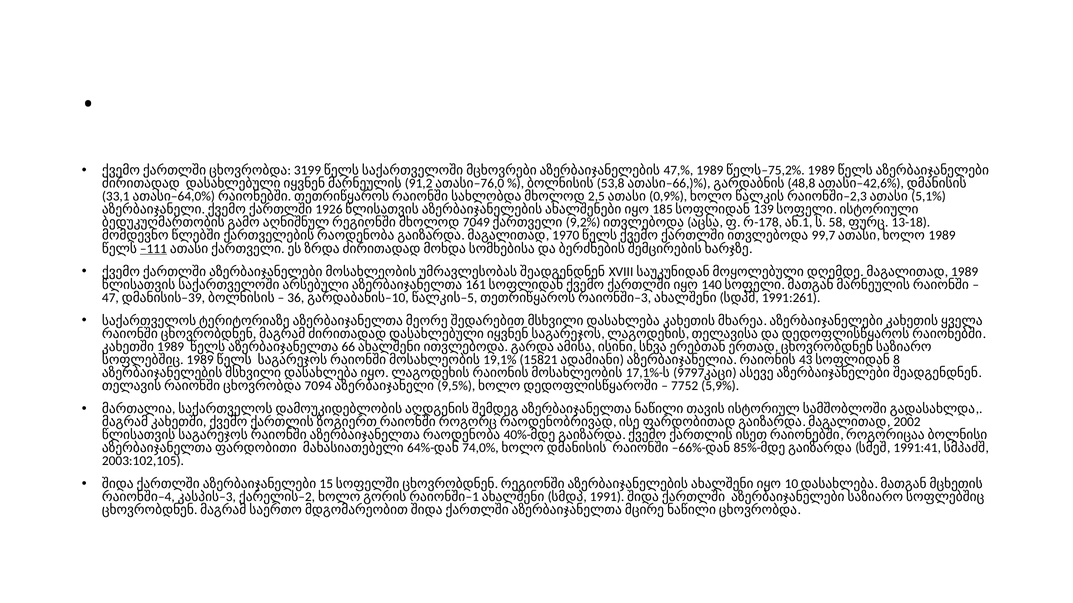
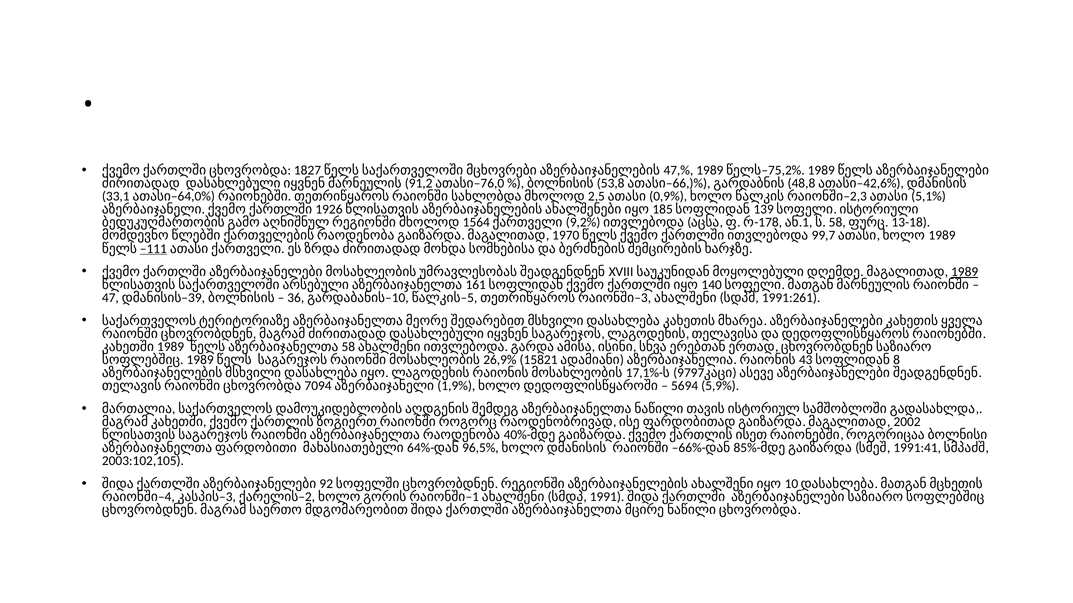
3199: 3199 -> 1827 (308, 171)
7049: 7049 -> 1564 (476, 223)
1989 underline: none -> present (965, 272)
1989 66: 66 -> 58 (348, 347)
19,1%: 19,1% -> 26,9% (500, 360)
9,5%: 9,5% -> 1,9% (456, 386)
7752: 7752 -> 5694 (685, 386)
74,0%: 74,0% -> 96,5% (480, 448)
15: 15 -> 92 (326, 484)
